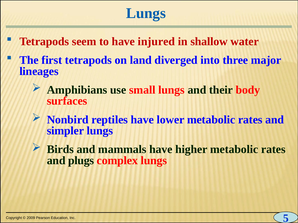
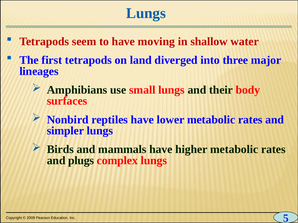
injured: injured -> moving (156, 42)
